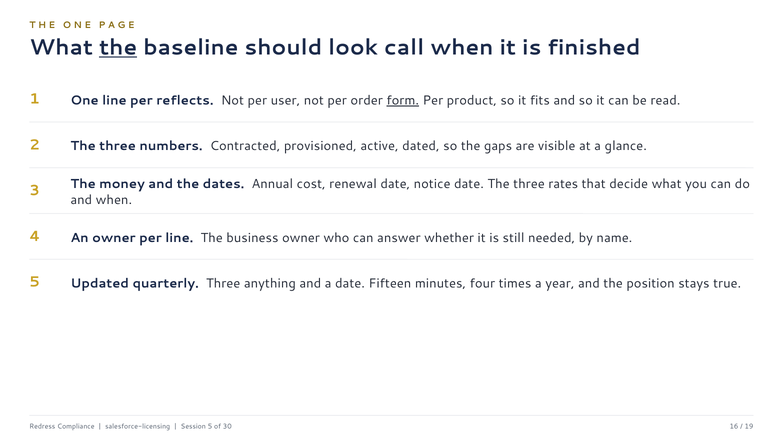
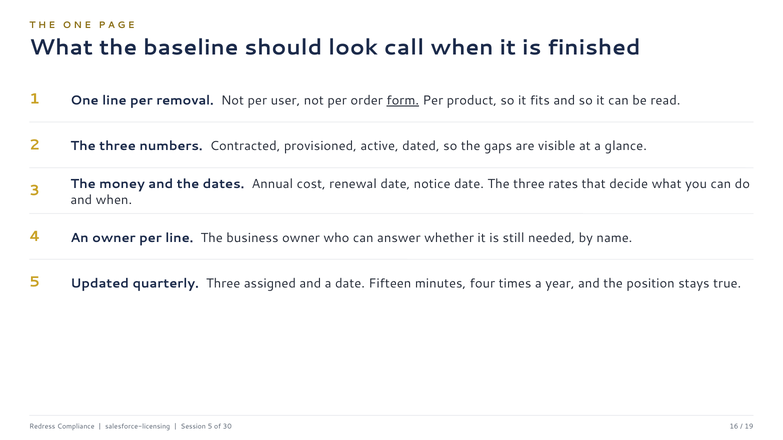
the underline: present -> none (118, 48)
reflects: reflects -> removal (185, 101)
anything: anything -> assigned (270, 284)
